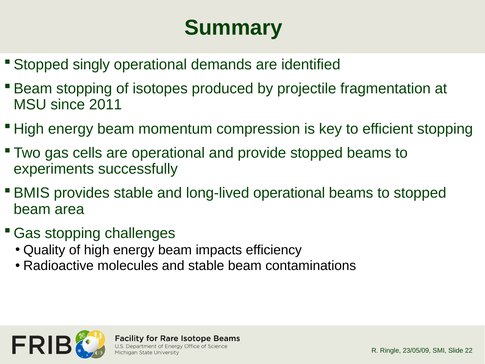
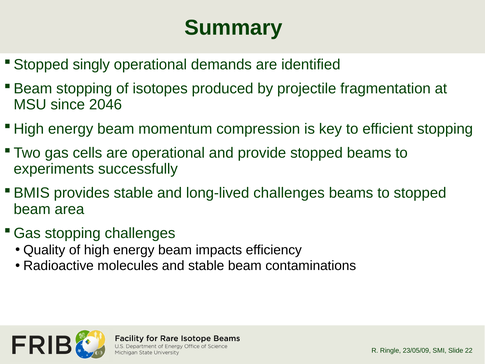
2011: 2011 -> 2046 (106, 105)
long-lived operational: operational -> challenges (289, 193)
